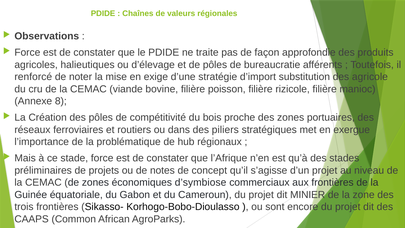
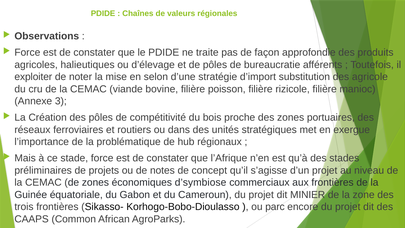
renforcé: renforcé -> exploiter (33, 77)
exige: exige -> selon (156, 77)
8: 8 -> 3 (61, 101)
piliers: piliers -> unités (225, 130)
sont: sont -> parc (275, 207)
